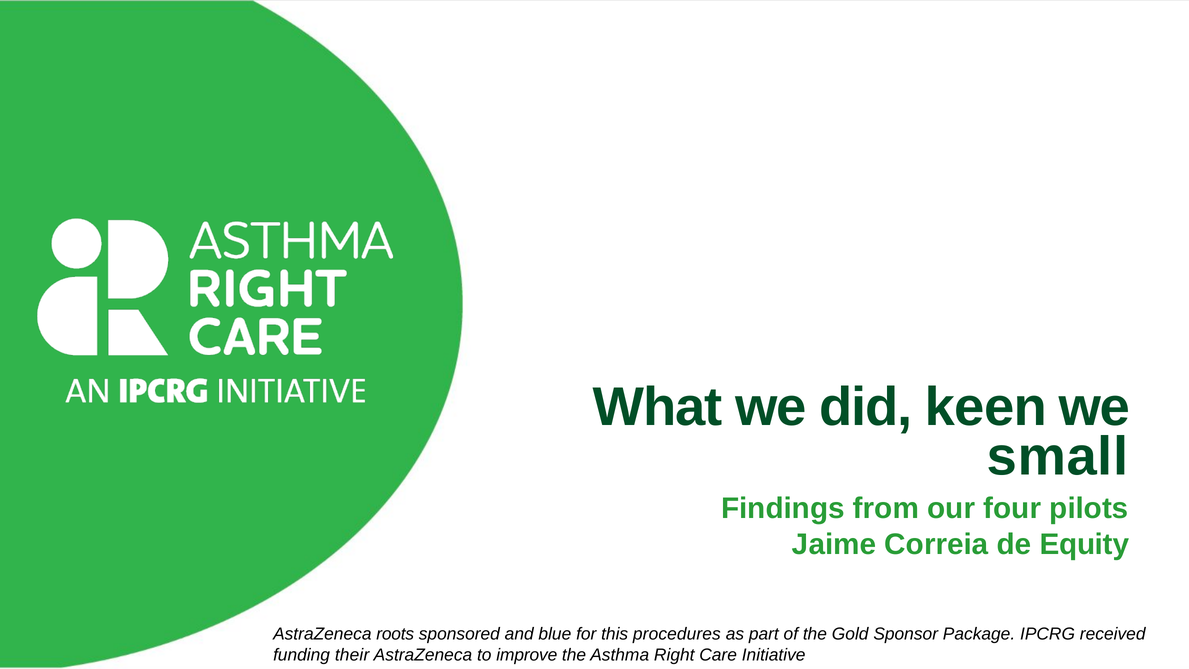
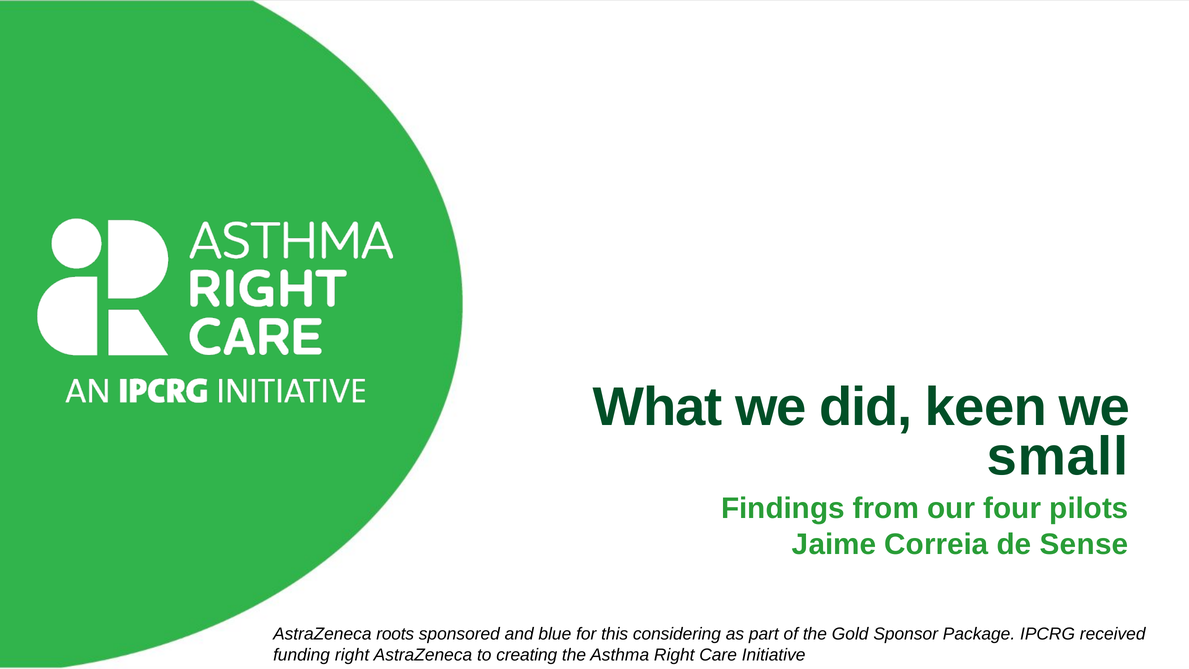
Equity: Equity -> Sense (1084, 544)
procedures: procedures -> considering (677, 634)
funding their: their -> right (352, 655)
improve: improve -> creating (527, 655)
